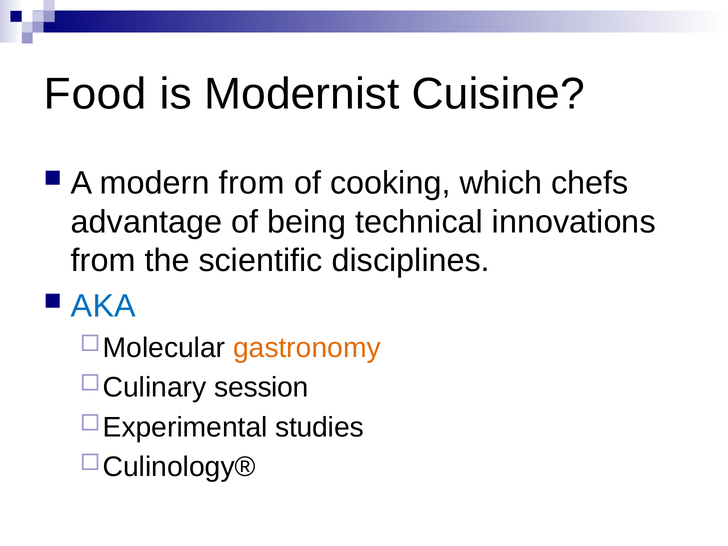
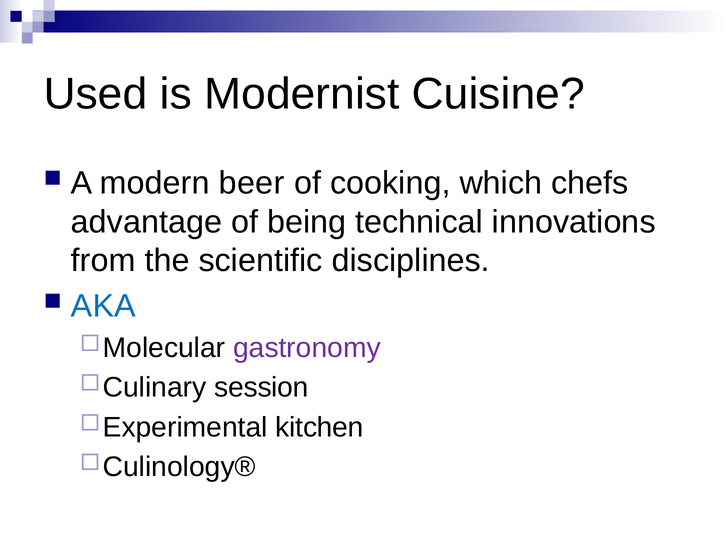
Food: Food -> Used (96, 94)
modern from: from -> beer (252, 183)
gastronomy colour: orange -> purple (307, 348)
studies: studies -> kitchen (320, 427)
